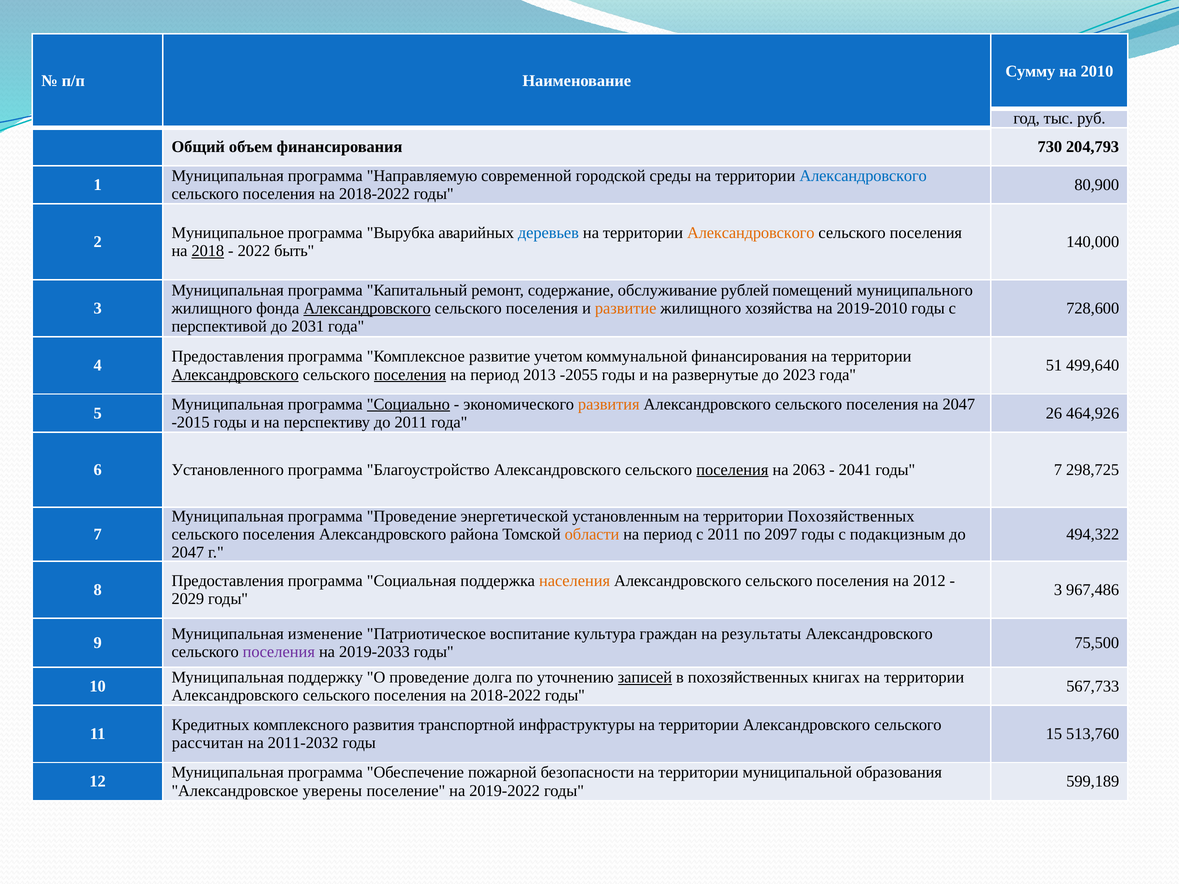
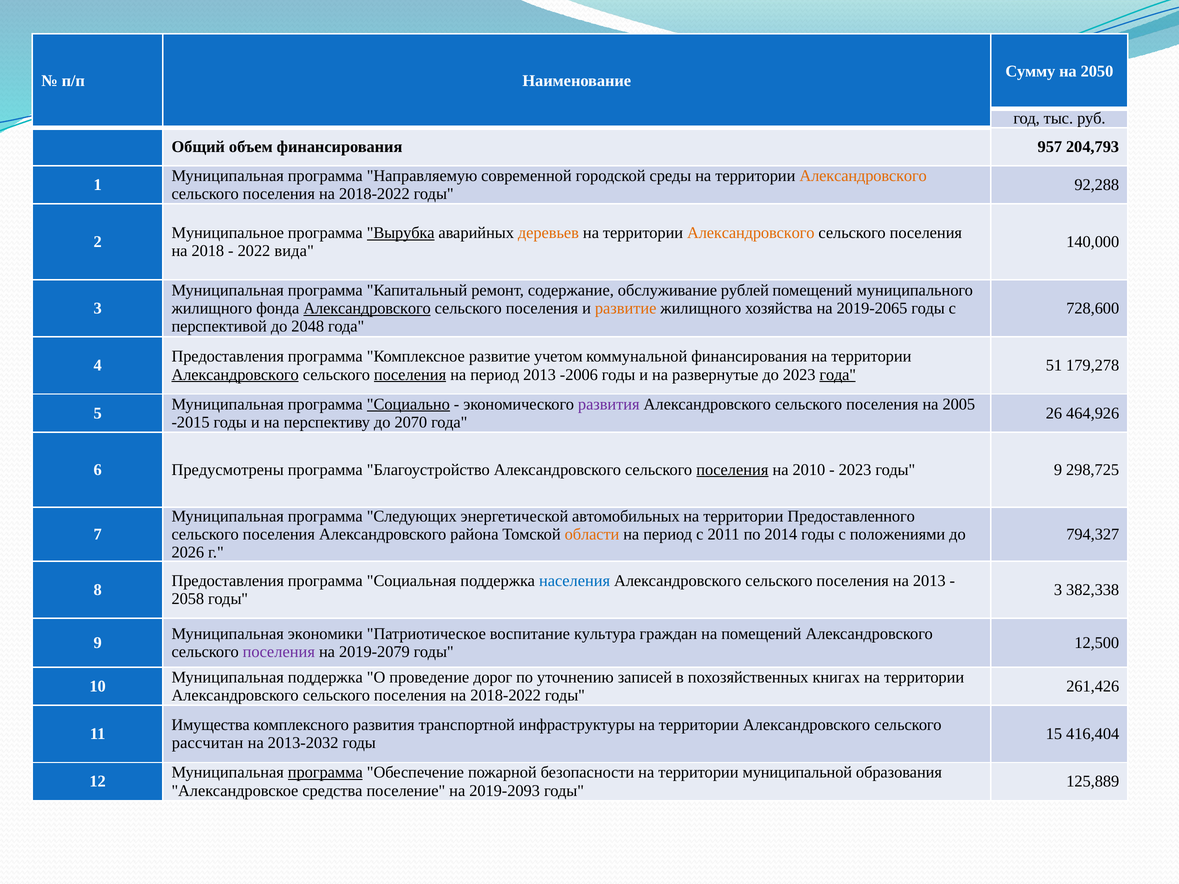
2010: 2010 -> 2050 (1097, 71)
730: 730 -> 957 (1050, 147)
Александровского colour: blue -> orange (863, 176)
80,900: 80,900 -> 92,288 (1097, 185)
Вырубка underline: none -> present (401, 233)
деревьев colour: blue -> orange (548, 233)
2018 underline: present -> none (208, 251)
быть: быть -> вида (294, 251)
2019-2010: 2019-2010 -> 2019-2065 (872, 309)
2031: 2031 -> 2048 (308, 327)
499,640: 499,640 -> 179,278 (1093, 366)
-2055: -2055 -> -2006 (579, 375)
года underline: none -> present (838, 375)
развития colour: orange -> purple (609, 404)
на 2047: 2047 -> 2005 (959, 404)
до 2011: 2011 -> 2070 (411, 422)
Установленного: Установленного -> Предусмотрены (228, 470)
2063: 2063 -> 2010 (809, 470)
2041: 2041 -> 2023 (855, 470)
годы 7: 7 -> 9 (1058, 470)
программа Проведение: Проведение -> Следующих (412, 516)
установленным: установленным -> автомобильных (626, 516)
территории Похозяйственных: Похозяйственных -> Предоставленного (851, 516)
2097: 2097 -> 2014 (781, 534)
подакцизным: подакцизным -> положениями (897, 534)
494,322: 494,322 -> 794,327 (1093, 534)
2047: 2047 -> 2026 (188, 552)
населения colour: orange -> blue (575, 581)
на 2012: 2012 -> 2013 (929, 581)
967,486: 967,486 -> 382,338 (1093, 590)
2029: 2029 -> 2058 (188, 599)
изменение: изменение -> экономики (325, 634)
на результаты: результаты -> помещений (761, 634)
75,500: 75,500 -> 12,500 (1097, 643)
2019-2033: 2019-2033 -> 2019-2079 (374, 652)
Муниципальная поддержку: поддержку -> поддержка (325, 678)
долга: долга -> дорог (493, 678)
записей underline: present -> none (645, 678)
567,733: 567,733 -> 261,426 (1093, 687)
Кредитных: Кредитных -> Имущества (211, 725)
513,760: 513,760 -> 416,404 (1093, 734)
2011-2032: 2011-2032 -> 2013-2032 (303, 743)
программа underline: none -> present (325, 773)
599,189: 599,189 -> 125,889 (1093, 782)
уверены: уверены -> средства (332, 791)
2019-2022: 2019-2022 -> 2019-2093 (505, 791)
